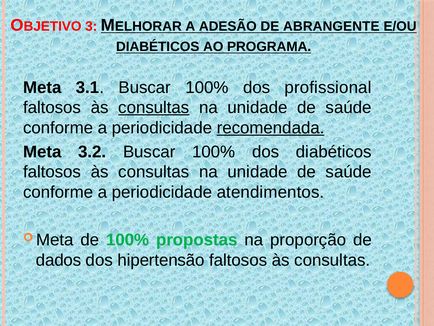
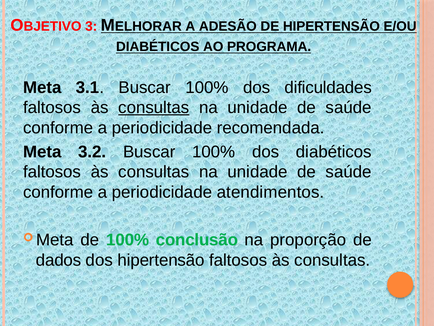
DE ABRANGENTE: ABRANGENTE -> HIPERTENSÃO (331, 26)
profissional: profissional -> dificuldades (328, 87)
recomendada underline: present -> none (271, 128)
propostas: propostas -> conclusão (197, 240)
